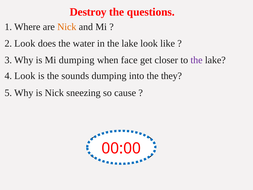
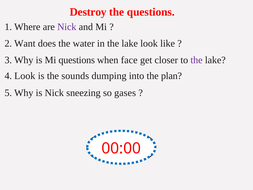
Nick colour: orange -> purple (67, 27)
2 Look: Look -> Want (25, 43)
Mi dumping: dumping -> questions (77, 60)
they: they -> plan (171, 76)
cause: cause -> gases (125, 93)
